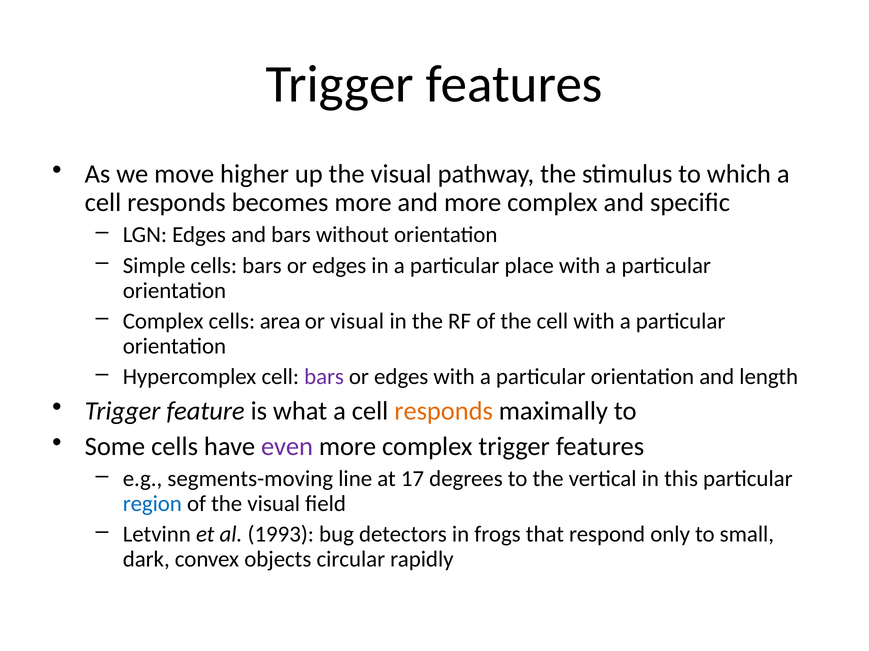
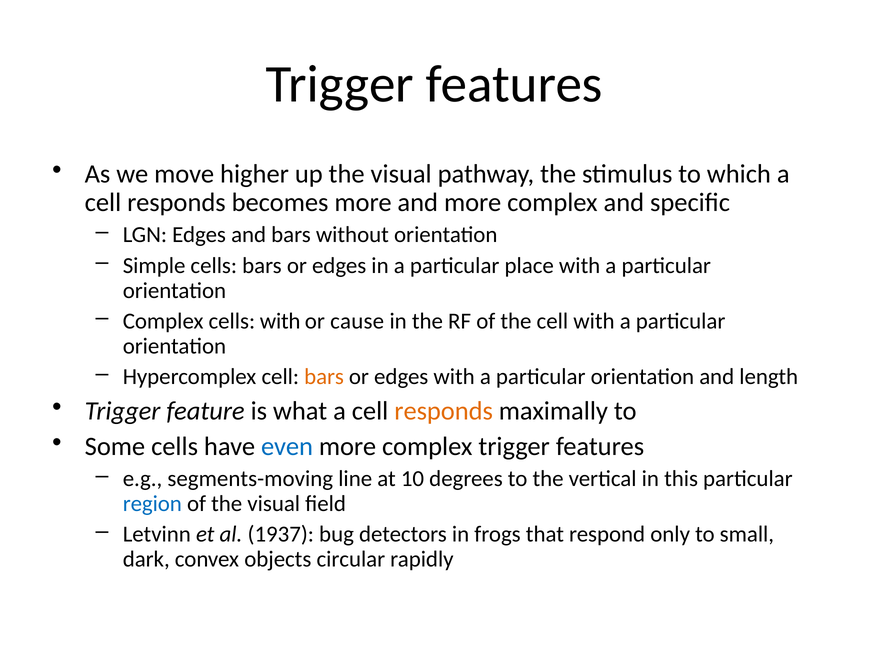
cells area: area -> with (280, 322)
or visual: visual -> cause (357, 322)
bars colour: purple -> orange (324, 377)
even colour: purple -> blue (287, 447)
17: 17 -> 10 (412, 479)
1993: 1993 -> 1937 (281, 535)
